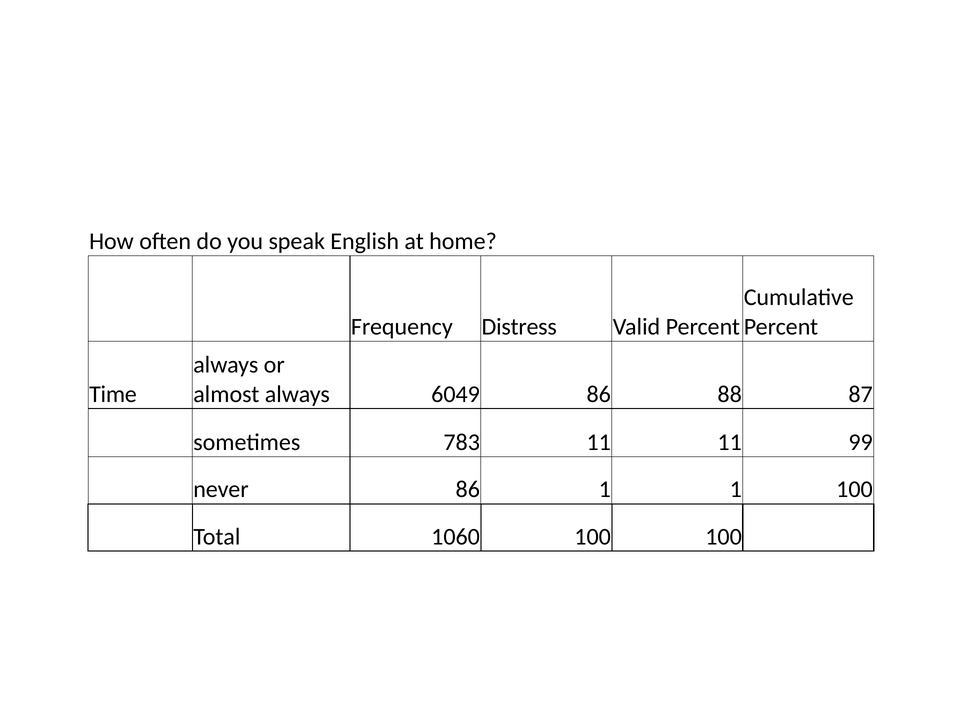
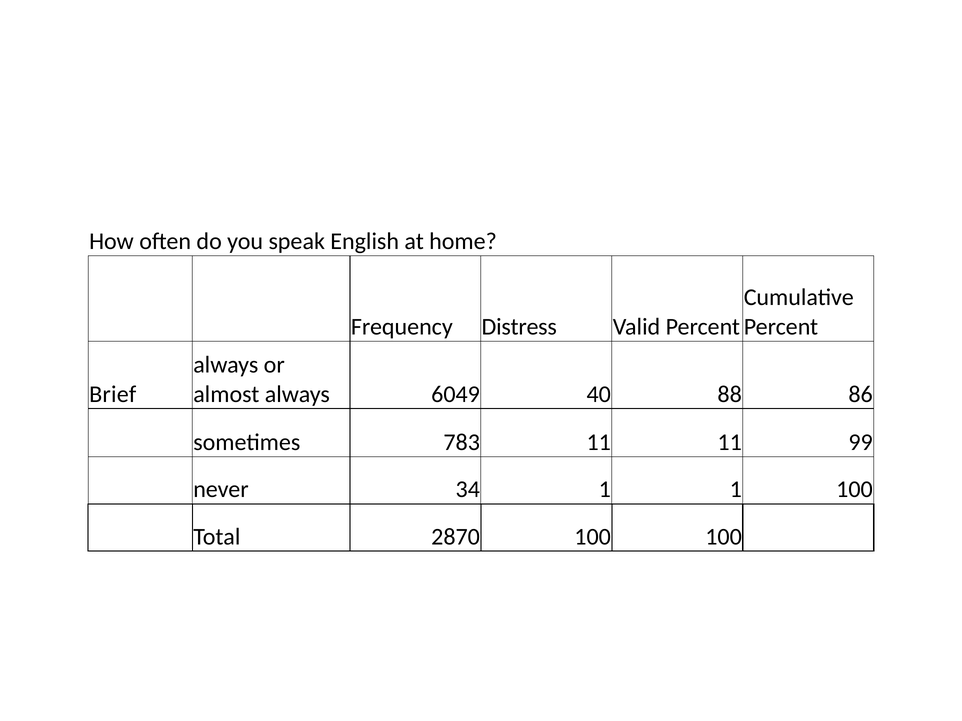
Time: Time -> Brief (113, 394)
6049 86: 86 -> 40 (599, 394)
87: 87 -> 86 (861, 394)
never 86: 86 -> 34 (468, 490)
1060: 1060 -> 2870 (456, 537)
